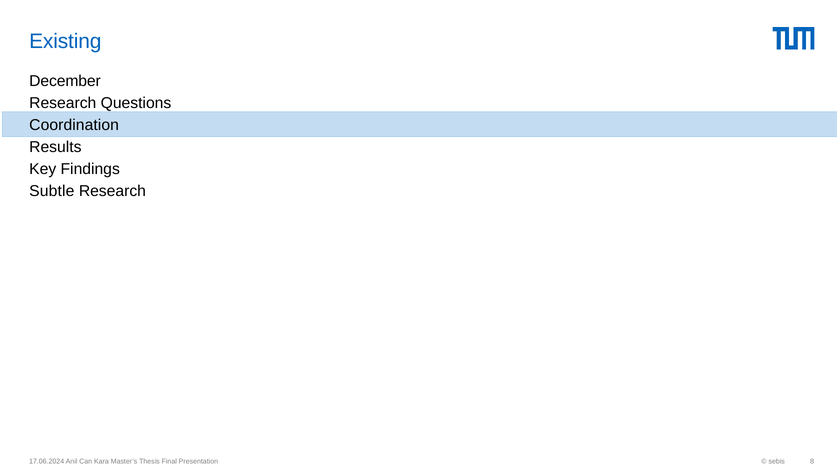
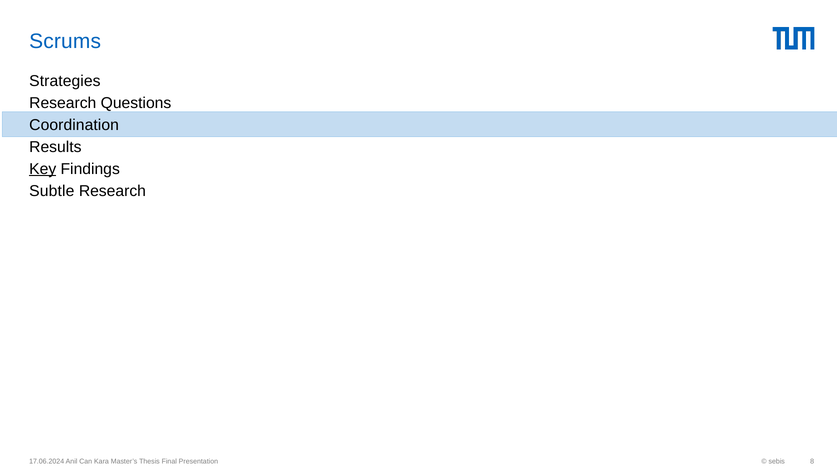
Existing: Existing -> Scrums (65, 41)
December: December -> Strategies (65, 81)
Key underline: none -> present (43, 169)
